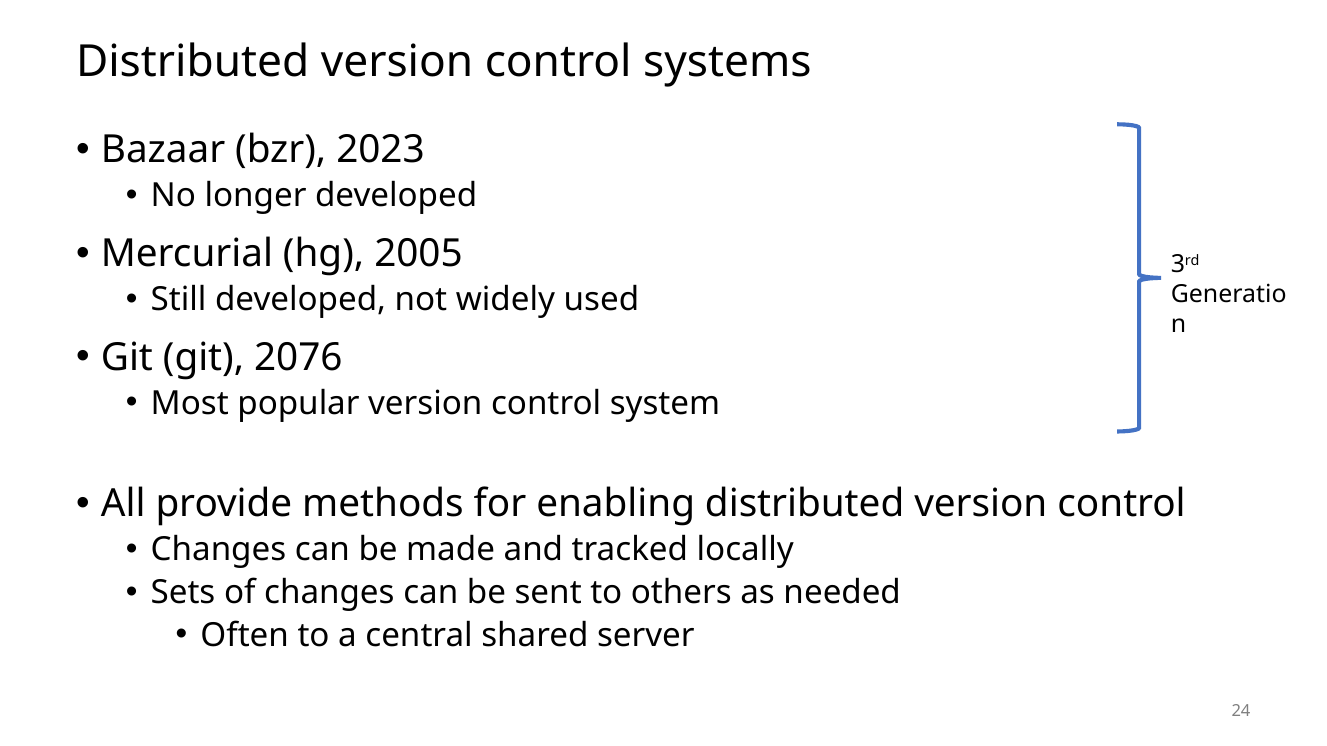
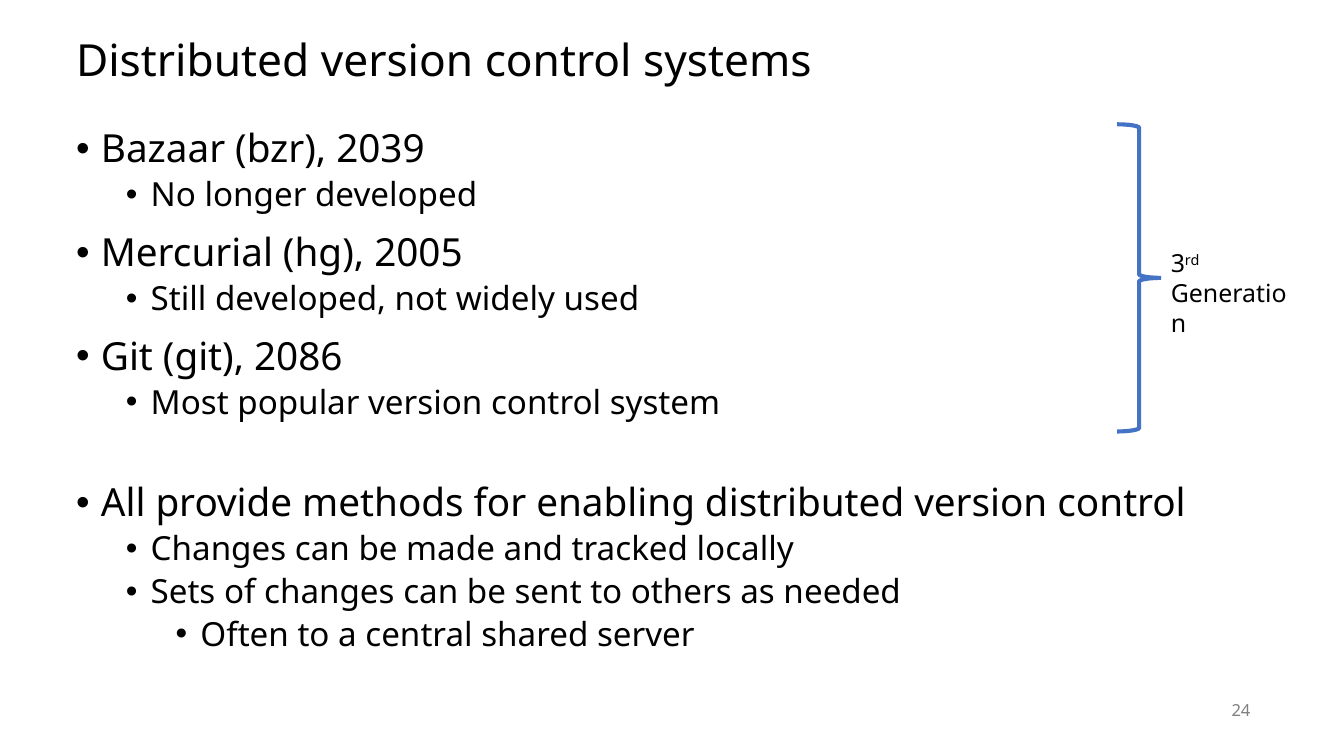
2023: 2023 -> 2039 (381, 150)
2076: 2076 -> 2086 (298, 358)
